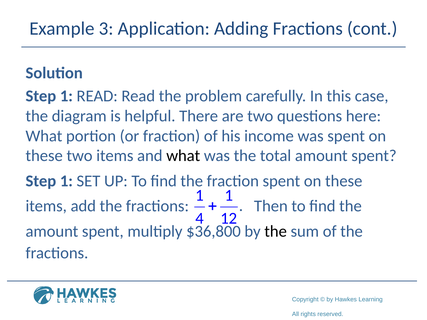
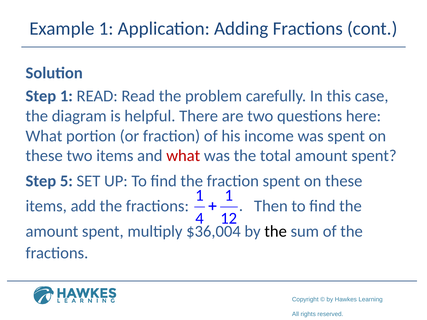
Example 3: 3 -> 1 (106, 29)
what colour: black -> red (183, 156)
1: 1 -> 5 (66, 181)
$36,800: $36,800 -> $36,004 (213, 231)
